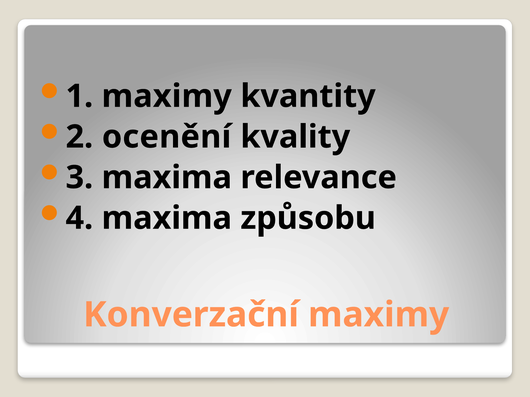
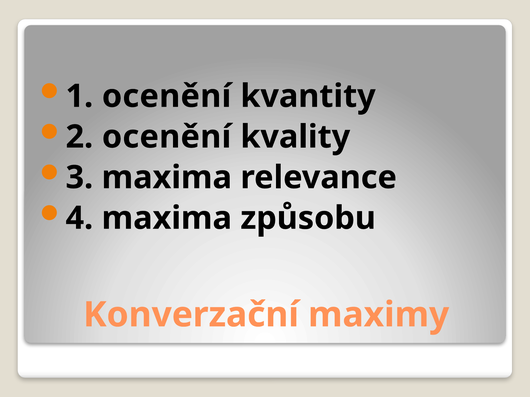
1 maximy: maximy -> ocenění (167, 96)
